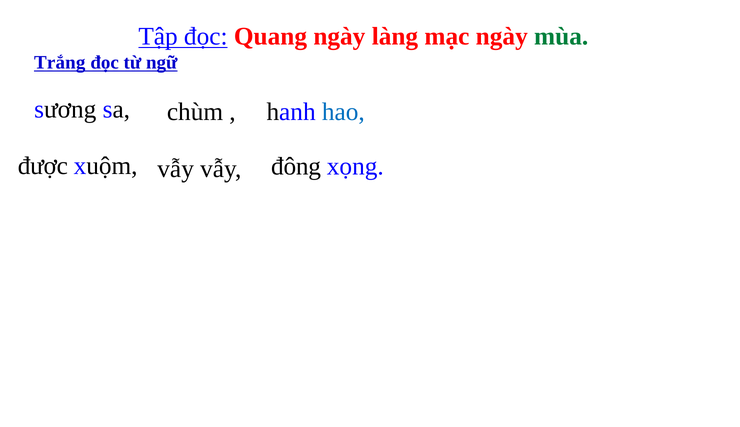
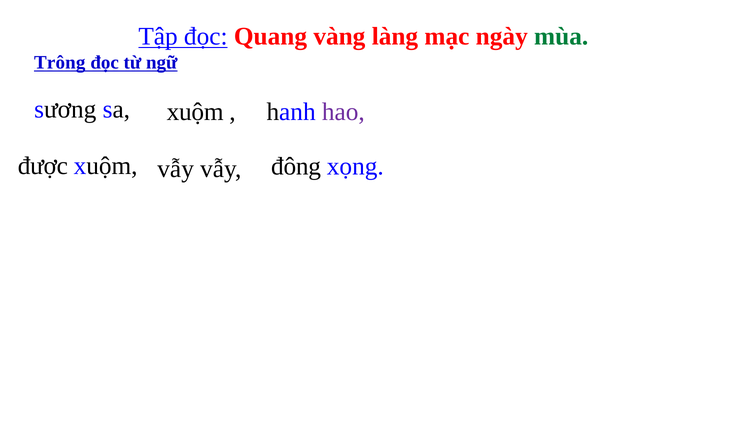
Quang ngày: ngày -> vàng (339, 36)
Trắng: Trắng -> Trông (60, 63)
chùm: chùm -> xuộm (195, 112)
hao colour: blue -> purple (343, 112)
